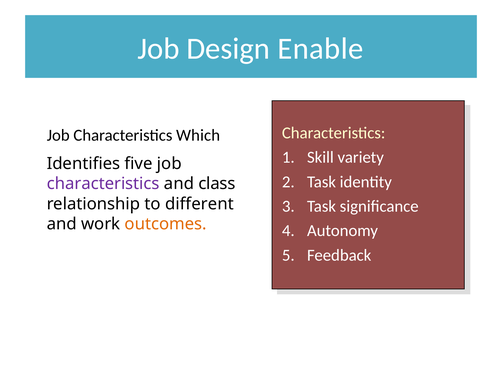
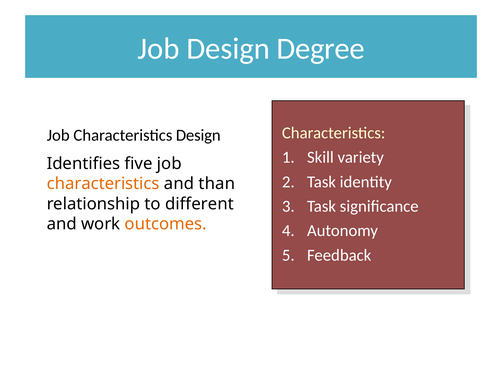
Enable: Enable -> Degree (321, 49)
Characteristics Which: Which -> Design (198, 135)
characteristics colour: purple -> orange (103, 184)
class: class -> than (217, 184)
